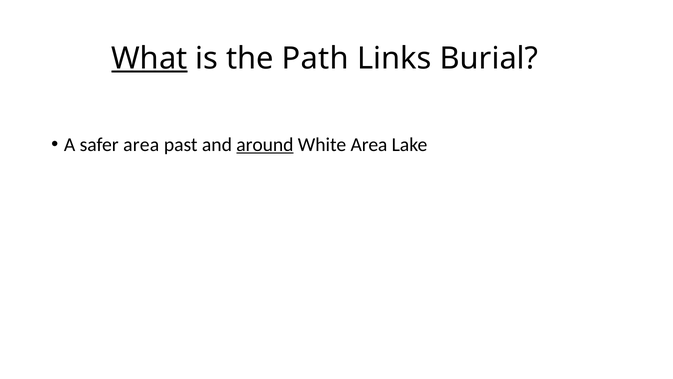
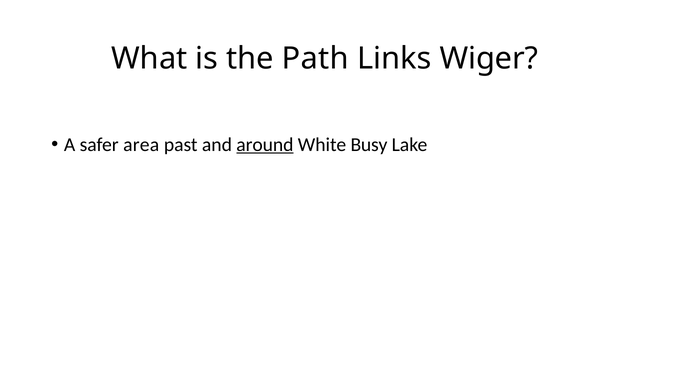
What underline: present -> none (149, 58)
Burial: Burial -> Wiger (489, 58)
White Area: Area -> Busy (369, 144)
